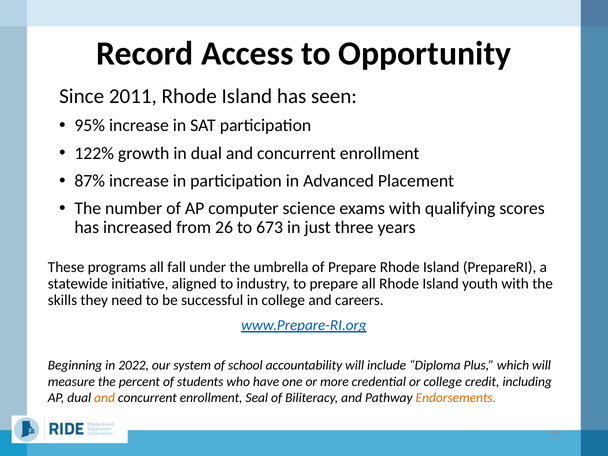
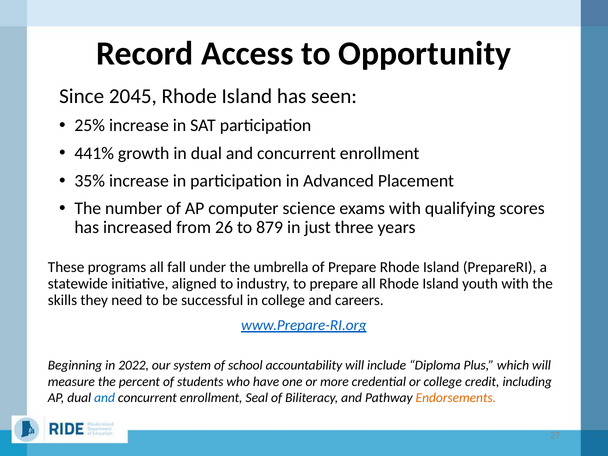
2011: 2011 -> 2045 (133, 96)
95%: 95% -> 25% (90, 126)
122%: 122% -> 441% (94, 153)
87%: 87% -> 35% (90, 181)
673: 673 -> 879 (270, 228)
and colour: orange -> blue (105, 398)
